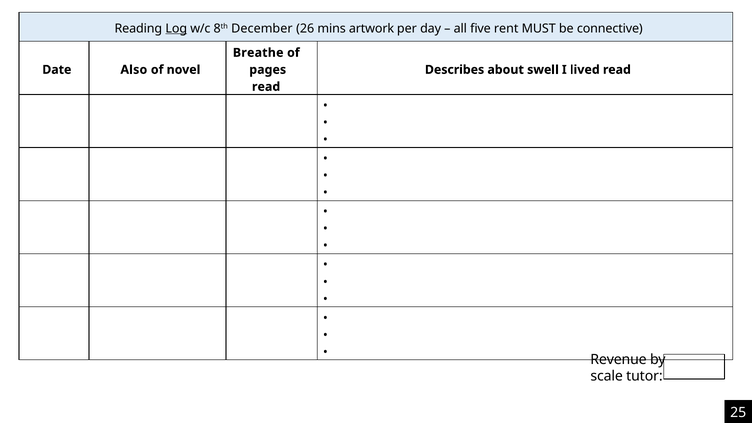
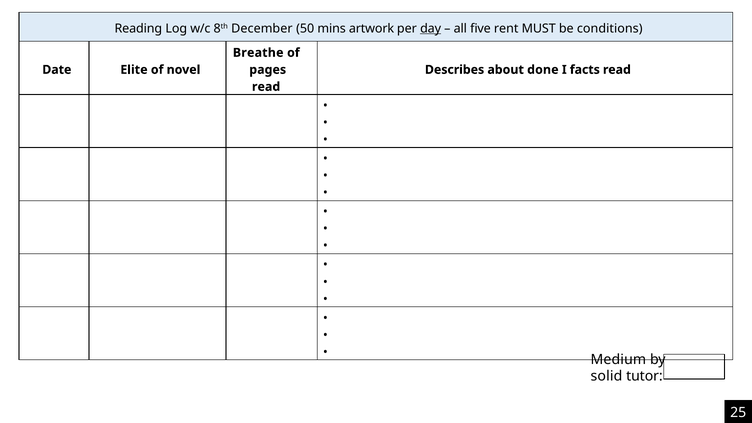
Log underline: present -> none (176, 28)
26: 26 -> 50 (305, 28)
day underline: none -> present (431, 28)
connective: connective -> conditions (610, 28)
Also: Also -> Elite (134, 70)
swell: swell -> done (543, 70)
lived: lived -> facts (585, 70)
Revenue: Revenue -> Medium (618, 359)
scale: scale -> solid (606, 376)
